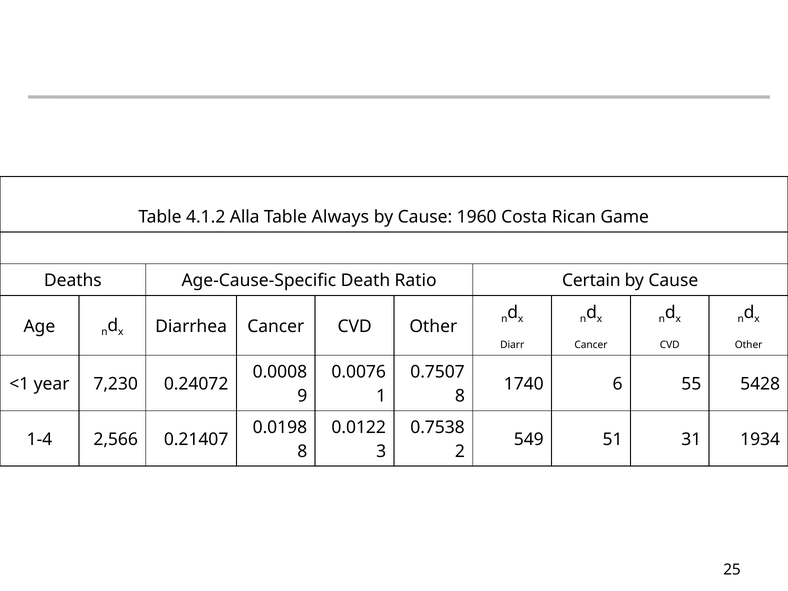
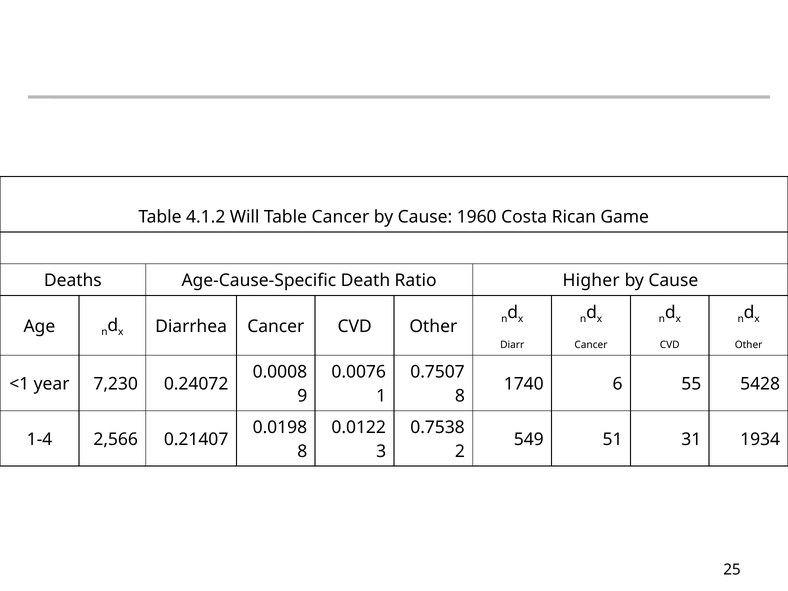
Alla: Alla -> Will (245, 217)
Table Always: Always -> Cancer (340, 217)
Certain: Certain -> Higher (591, 281)
